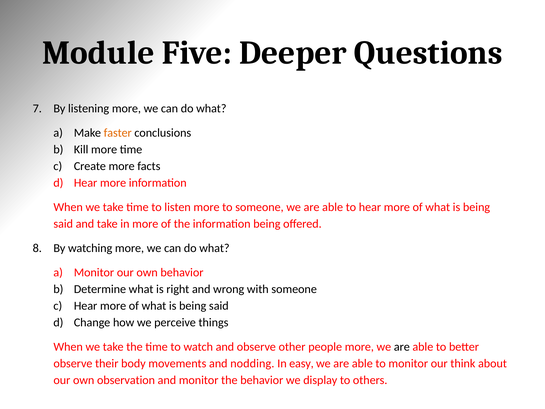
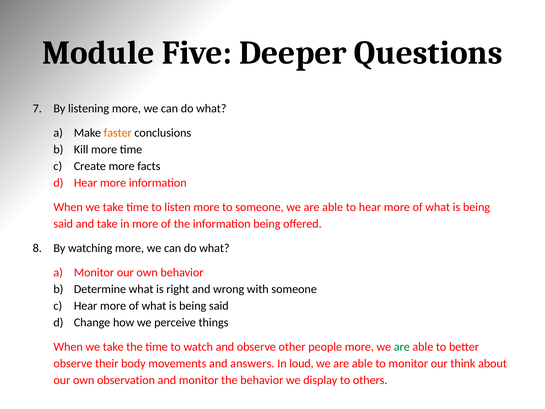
are colour: black -> green (402, 347)
nodding: nodding -> answers (252, 363)
easy: easy -> loud (301, 363)
